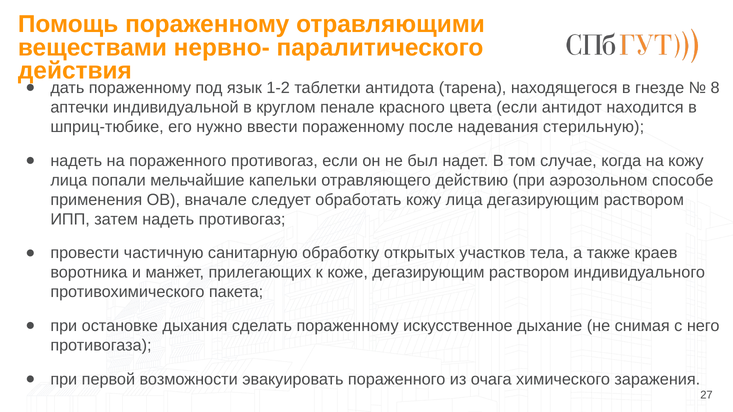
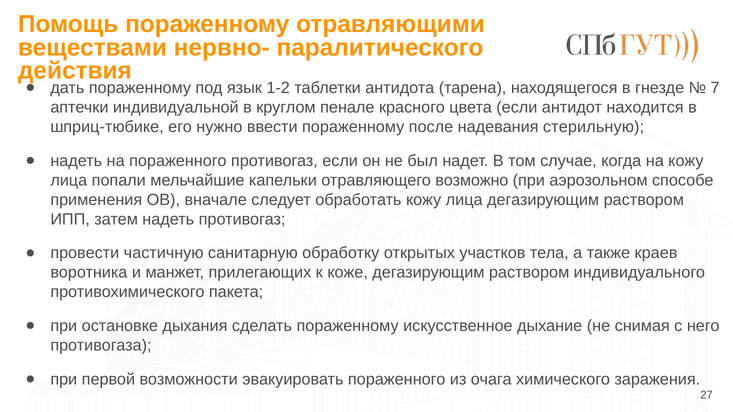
8: 8 -> 7 (715, 88)
действию: действию -> возможно (472, 180)
